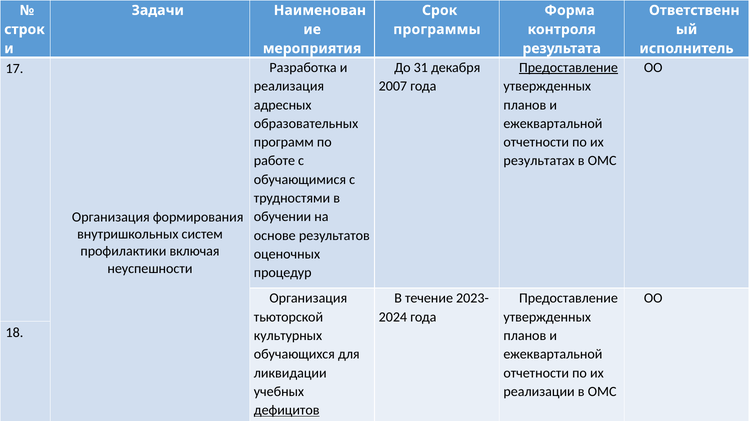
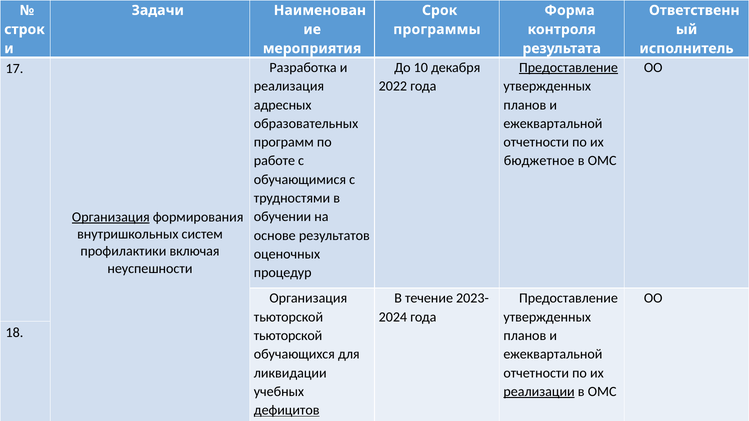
31: 31 -> 10 (421, 68)
2007: 2007 -> 2022 (393, 86)
результатах: результатах -> бюджетное (539, 161)
Организация underline: none -> present (111, 217)
культурных: культурных -> тьюторской (288, 336)
реализации underline: none -> present (539, 392)
